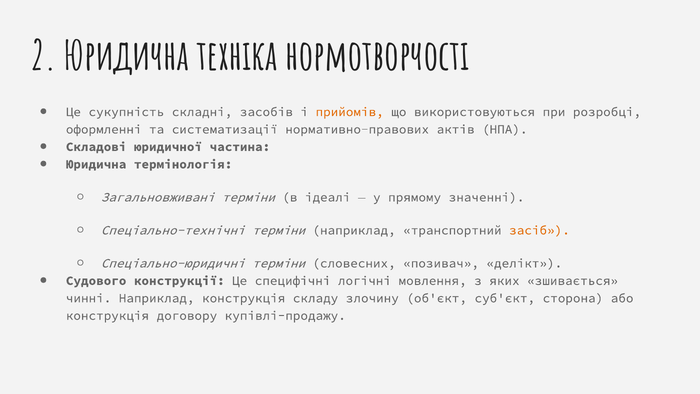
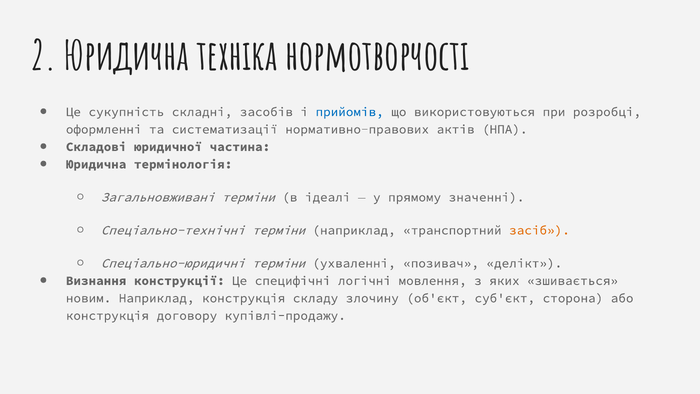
прийомів colour: orange -> blue (350, 112)
словесних: словесних -> ухваленні (354, 263)
Судового: Судового -> Визнання (96, 281)
чинні: чинні -> новим (89, 298)
